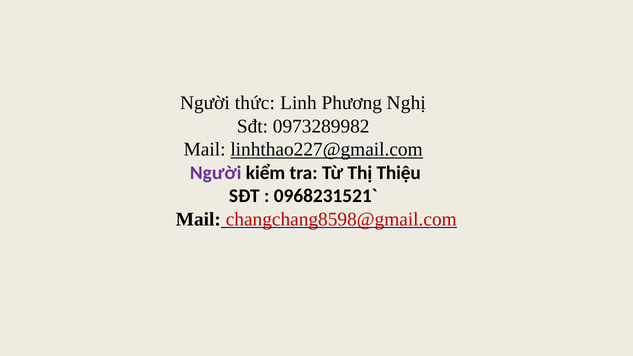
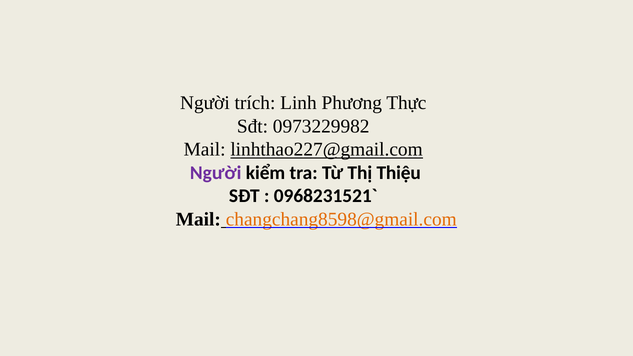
thức: thức -> trích (255, 103)
Nghị: Nghị -> Thực (406, 103)
0973289982: 0973289982 -> 0973229982 (321, 126)
changchang8598@gmail.com colour: red -> orange (341, 219)
